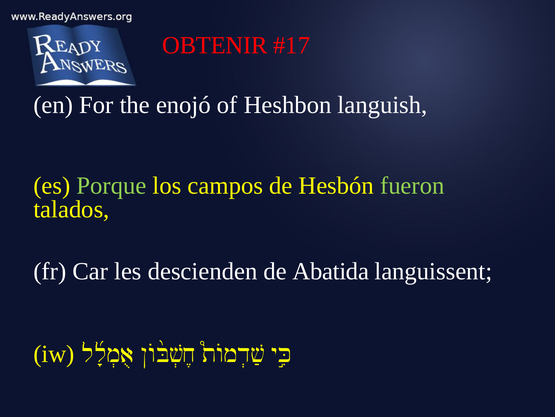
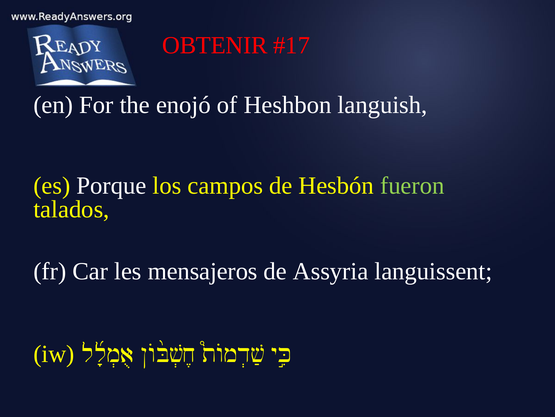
Porque colour: light green -> white (111, 185)
descienden: descienden -> mensajeros (203, 271)
Abatida: Abatida -> Assyria (331, 271)
